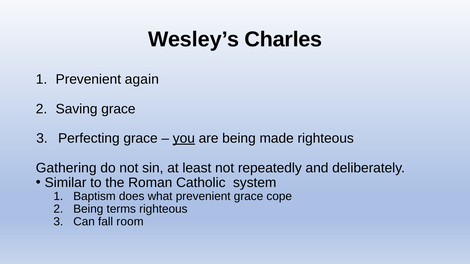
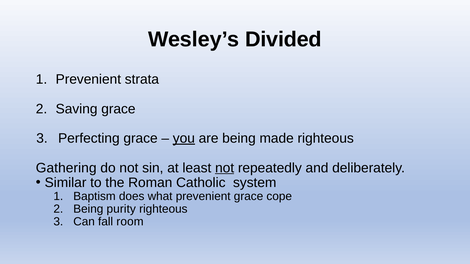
Charles: Charles -> Divided (283, 39)
again: again -> strata (142, 79)
not underline: none -> present (225, 168)
terms: terms -> purity (121, 209)
